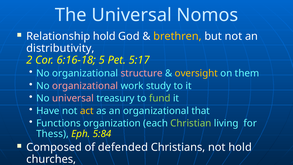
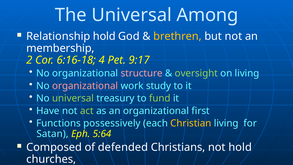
Nomos: Nomos -> Among (207, 15)
distributivity: distributivity -> membership (60, 48)
5: 5 -> 4 (102, 60)
5:17: 5:17 -> 9:17 (139, 60)
oversight colour: yellow -> light green (196, 73)
on them: them -> living (247, 73)
universal colour: pink -> light green (73, 98)
act colour: yellow -> light green (87, 111)
that: that -> first (201, 111)
organization: organization -> possessively (112, 123)
Christian colour: light green -> yellow (191, 123)
Thess: Thess -> Satan (52, 134)
5:84: 5:84 -> 5:64 (102, 134)
